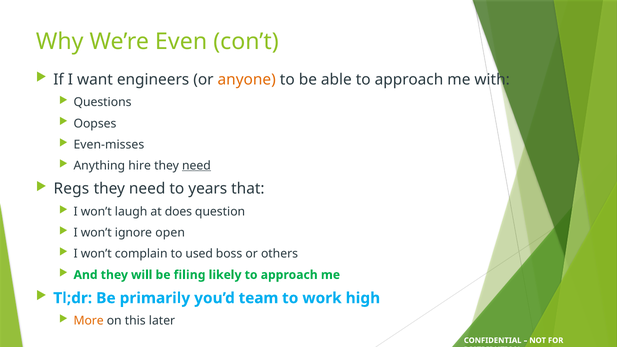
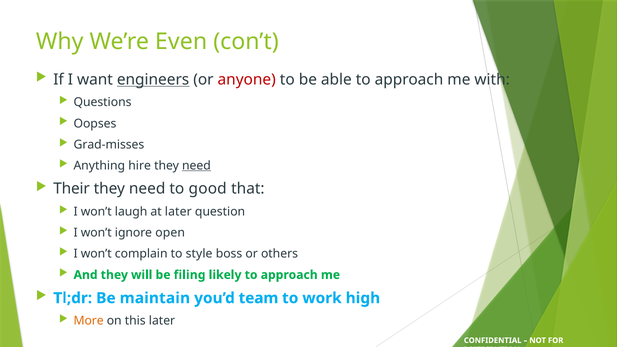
engineers underline: none -> present (153, 80)
anyone colour: orange -> red (247, 80)
Even-misses: Even-misses -> Grad-misses (109, 145)
Regs: Regs -> Their (72, 189)
years: years -> good (208, 189)
at does: does -> later (178, 212)
used: used -> style (199, 254)
primarily: primarily -> maintain (155, 298)
